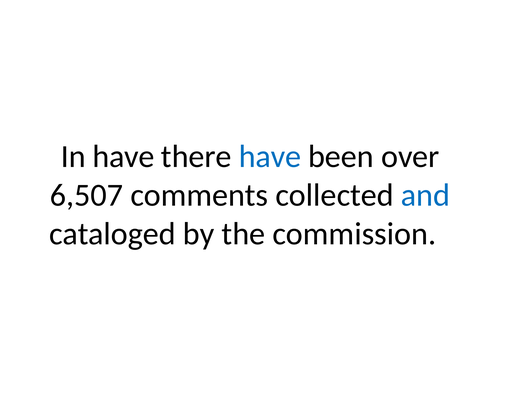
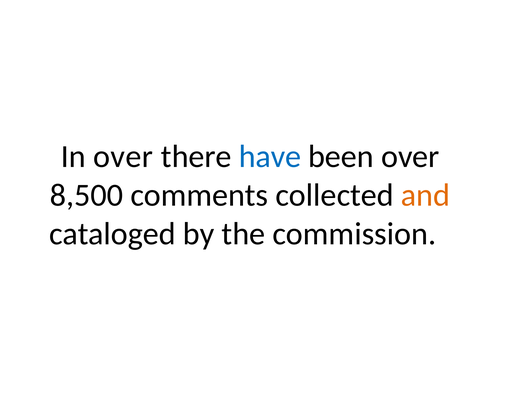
In have: have -> over (123, 157)
6,507: 6,507 -> 8,500 (87, 195)
and colour: blue -> orange (426, 195)
